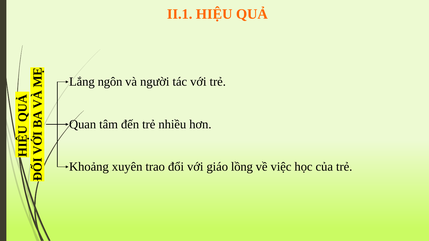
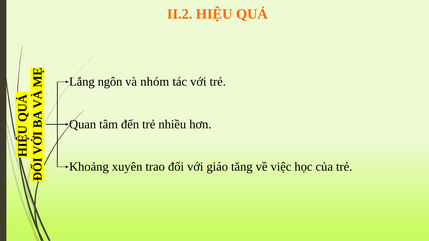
II.1: II.1 -> II.2 (180, 14)
người: người -> nhóm (155, 82)
lồng: lồng -> tăng (242, 167)
